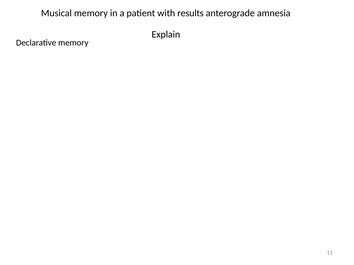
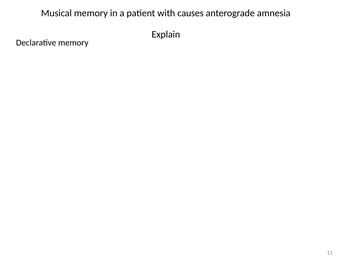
results: results -> causes (190, 13)
